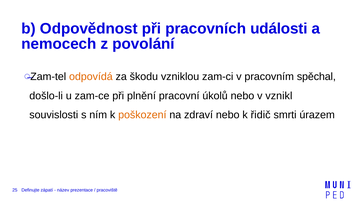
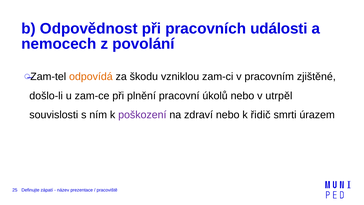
spěchal: spěchal -> zjištěné (316, 77)
vznikl: vznikl -> utrpěl (279, 96)
poškození colour: orange -> purple (142, 115)
